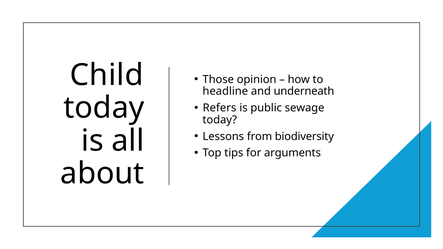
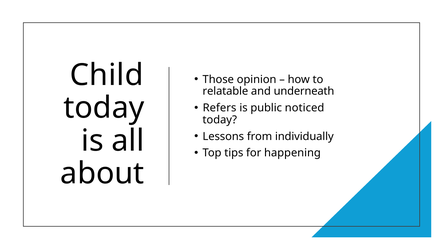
headline: headline -> relatable (225, 91)
sewage: sewage -> noticed (305, 108)
biodiversity: biodiversity -> individually (304, 136)
arguments: arguments -> happening (292, 153)
